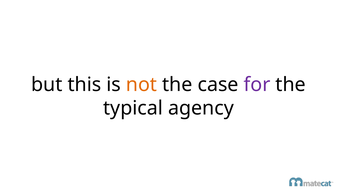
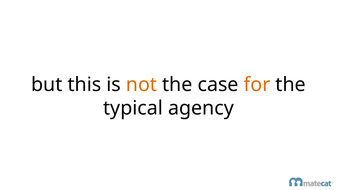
for colour: purple -> orange (257, 84)
